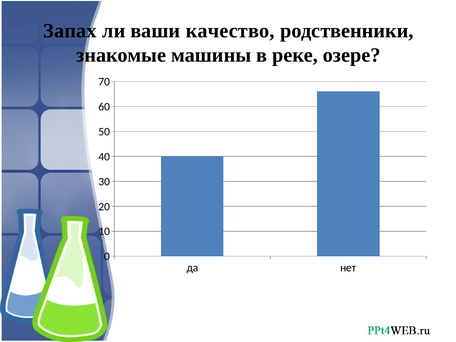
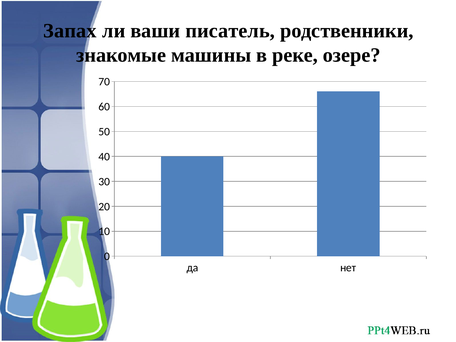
качество: качество -> писатель (230, 31)
